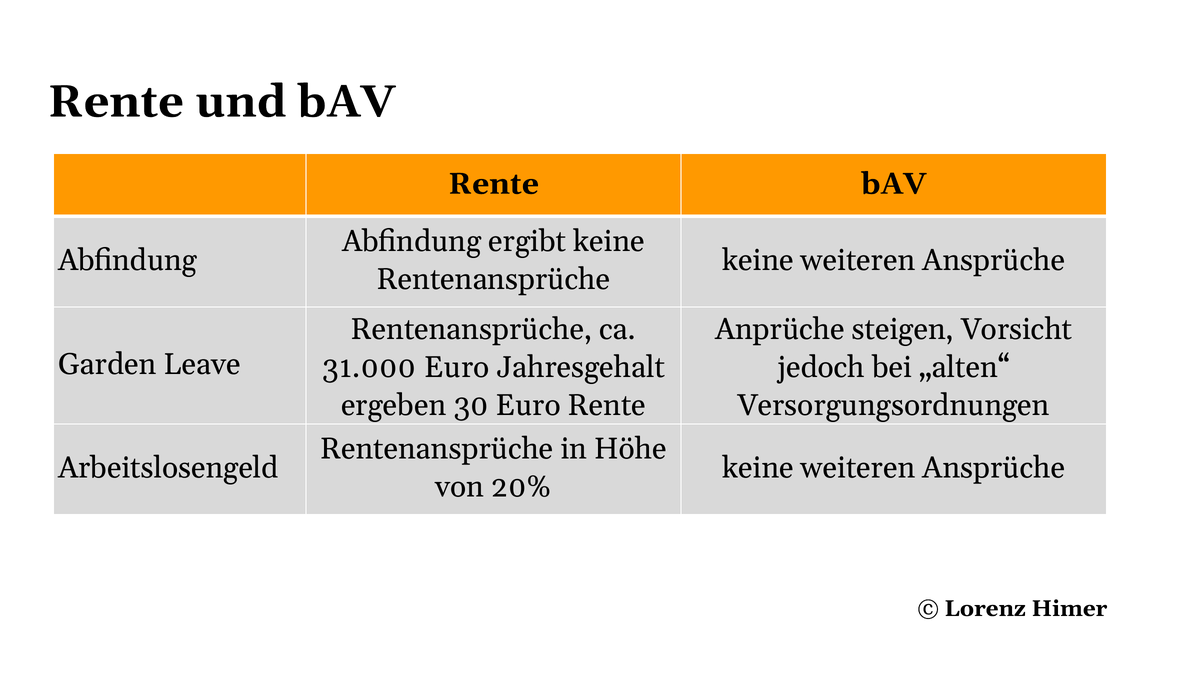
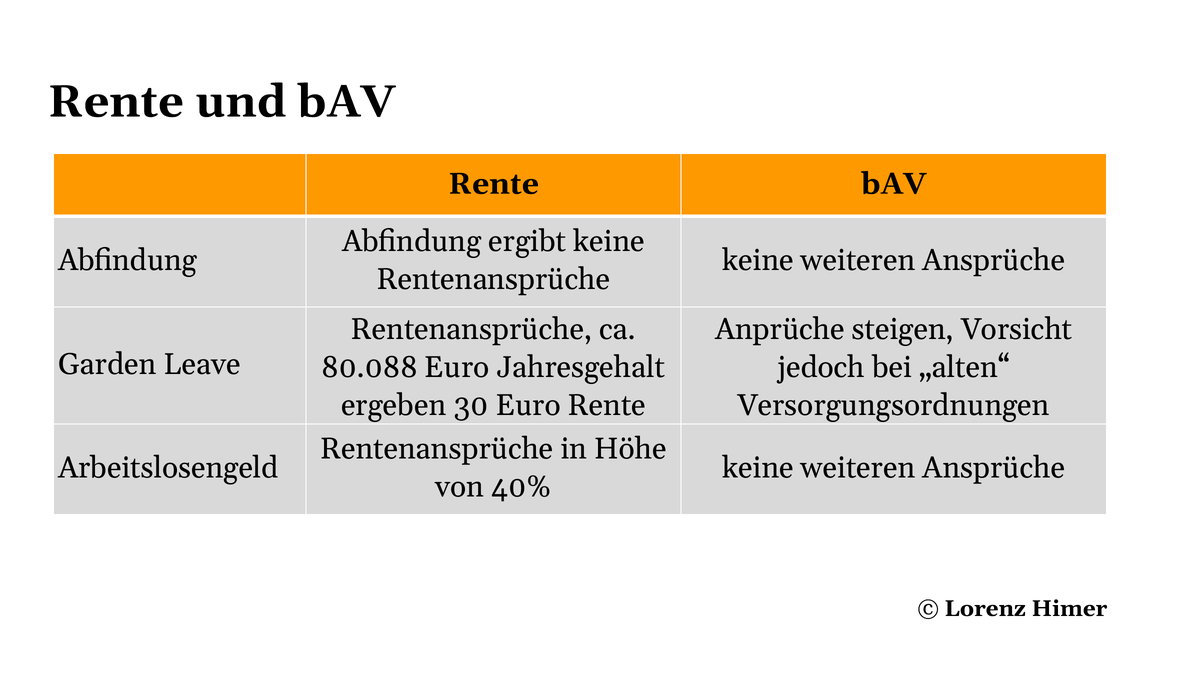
31.000: 31.000 -> 80.088 (370, 367)
20%: 20% -> 40% (521, 487)
